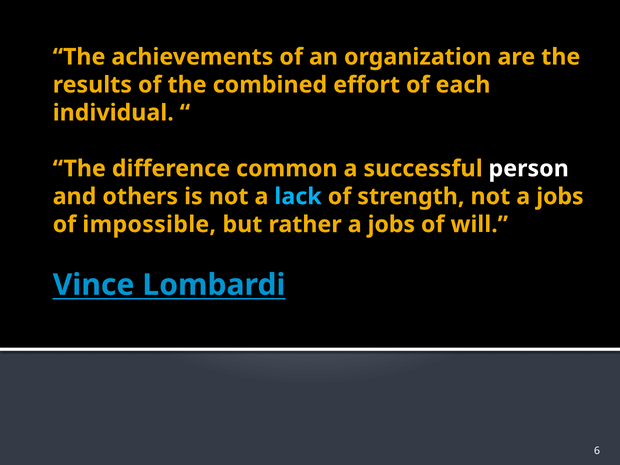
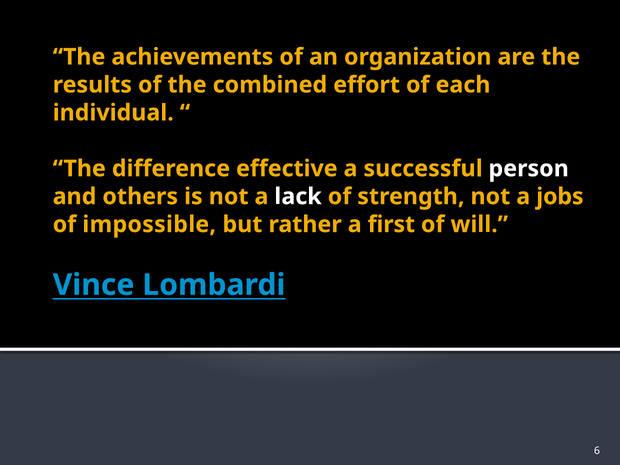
common: common -> effective (287, 169)
lack colour: light blue -> white (298, 197)
rather a jobs: jobs -> first (391, 224)
